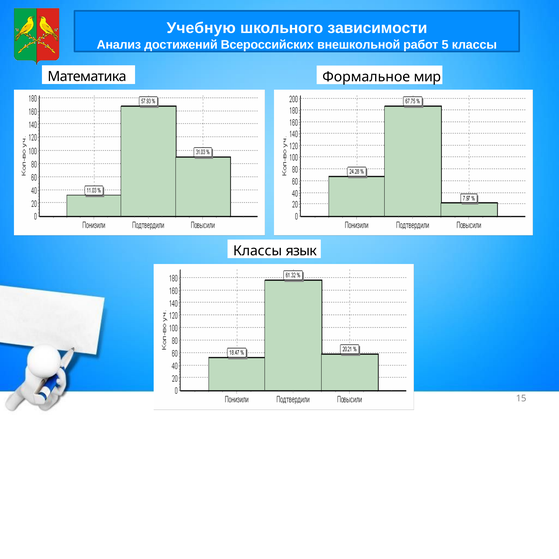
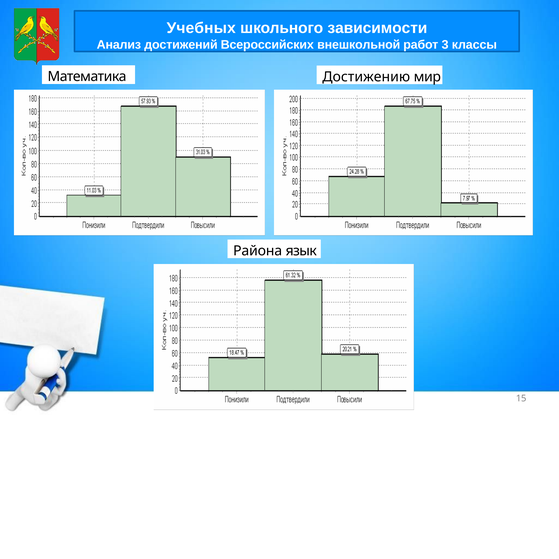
Учебную: Учебную -> Учебных (201, 28)
5: 5 -> 3 (445, 45)
Формальное: Формальное -> Достижению (366, 77)
Классы: Классы -> Района (258, 251)
